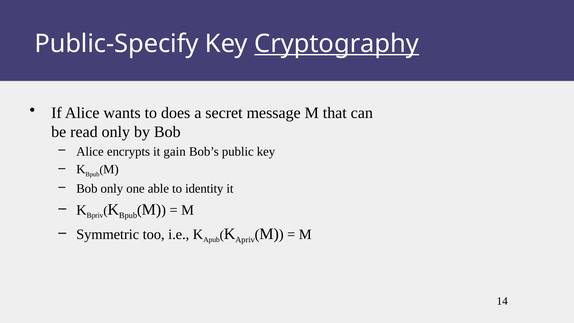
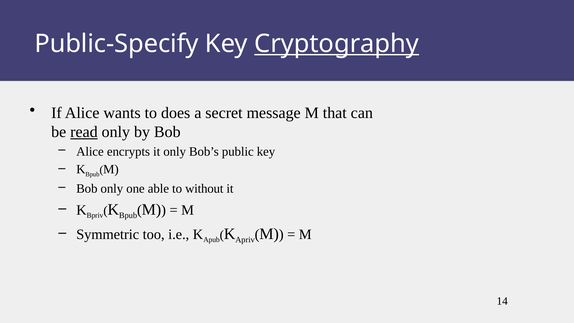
read underline: none -> present (84, 132)
it gain: gain -> only (175, 151)
identity: identity -> without (204, 189)
